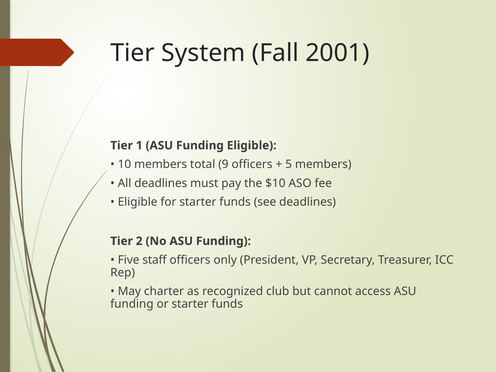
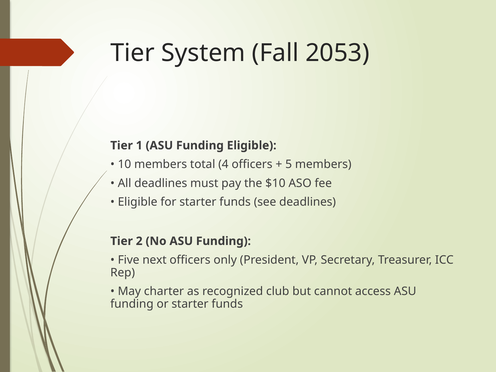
2001: 2001 -> 2053 (337, 53)
9: 9 -> 4 (223, 164)
staff: staff -> next (155, 260)
